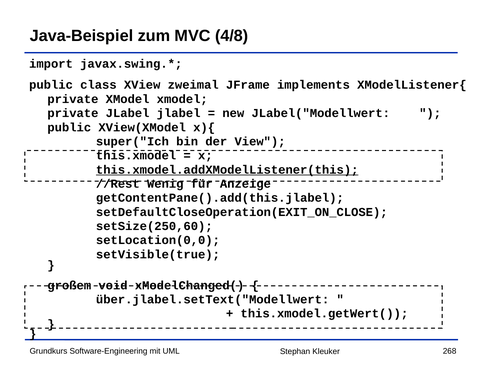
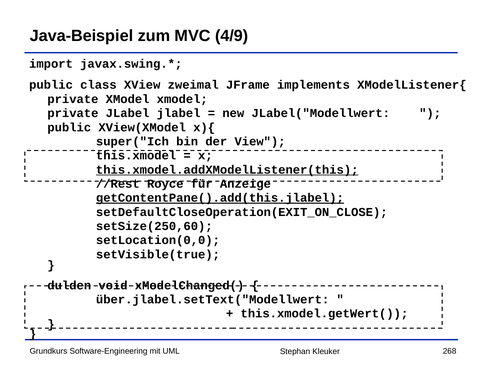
4/8: 4/8 -> 4/9 (232, 36)
Wenig: Wenig -> Royce (165, 184)
getContentPane().add(this.jlabel underline: none -> present (220, 198)
großem: großem -> dulden (69, 285)
